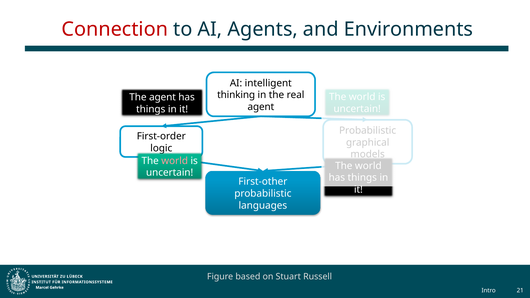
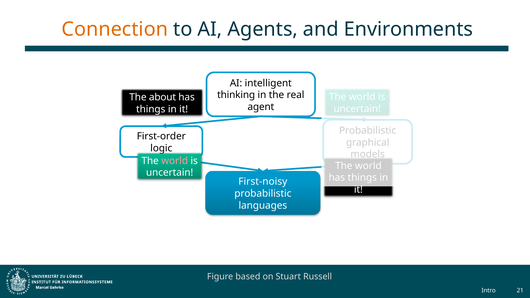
Connection colour: red -> orange (115, 29)
The agent: agent -> about (162, 97)
First-other: First-other -> First-noisy (263, 182)
